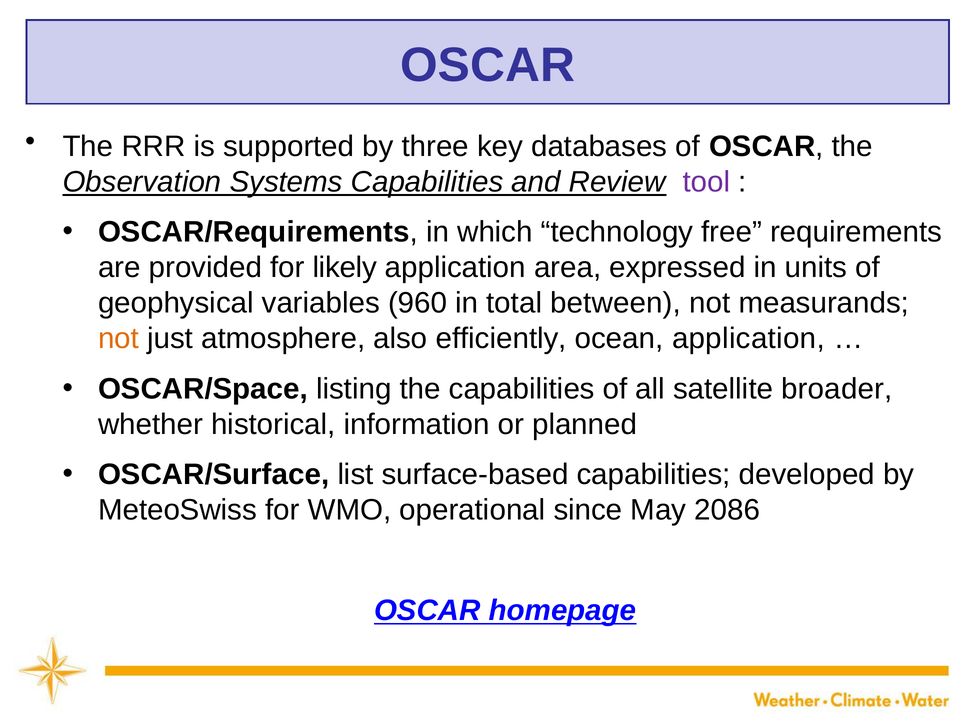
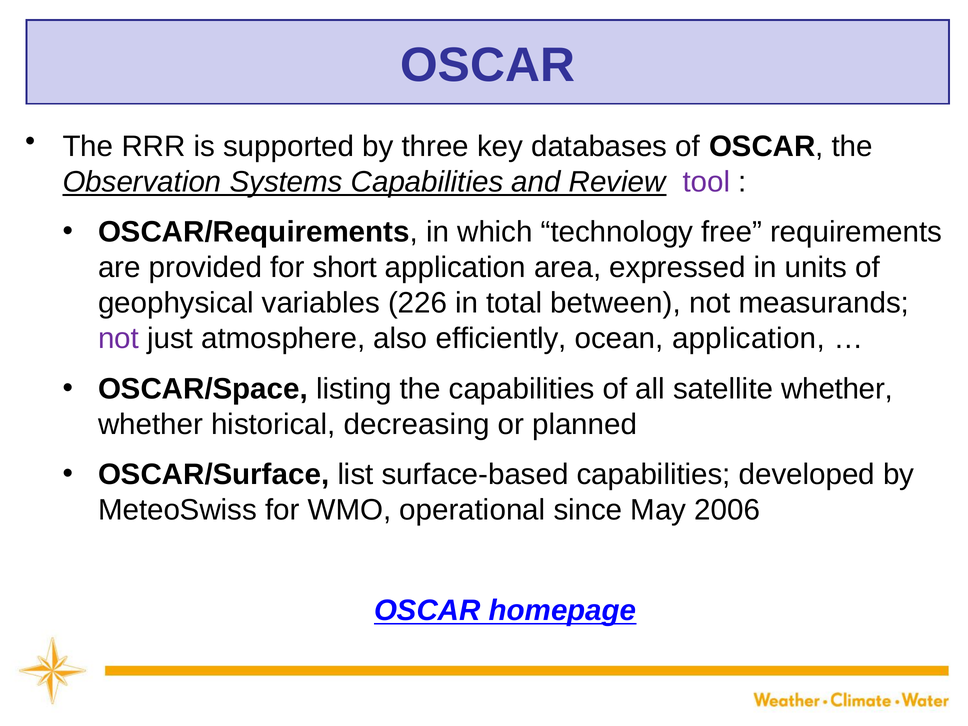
likely: likely -> short (345, 268)
960: 960 -> 226 (418, 303)
not colour: orange -> purple (119, 339)
satellite broader: broader -> whether (837, 389)
information: information -> decreasing (417, 424)
2086: 2086 -> 2006 (727, 510)
